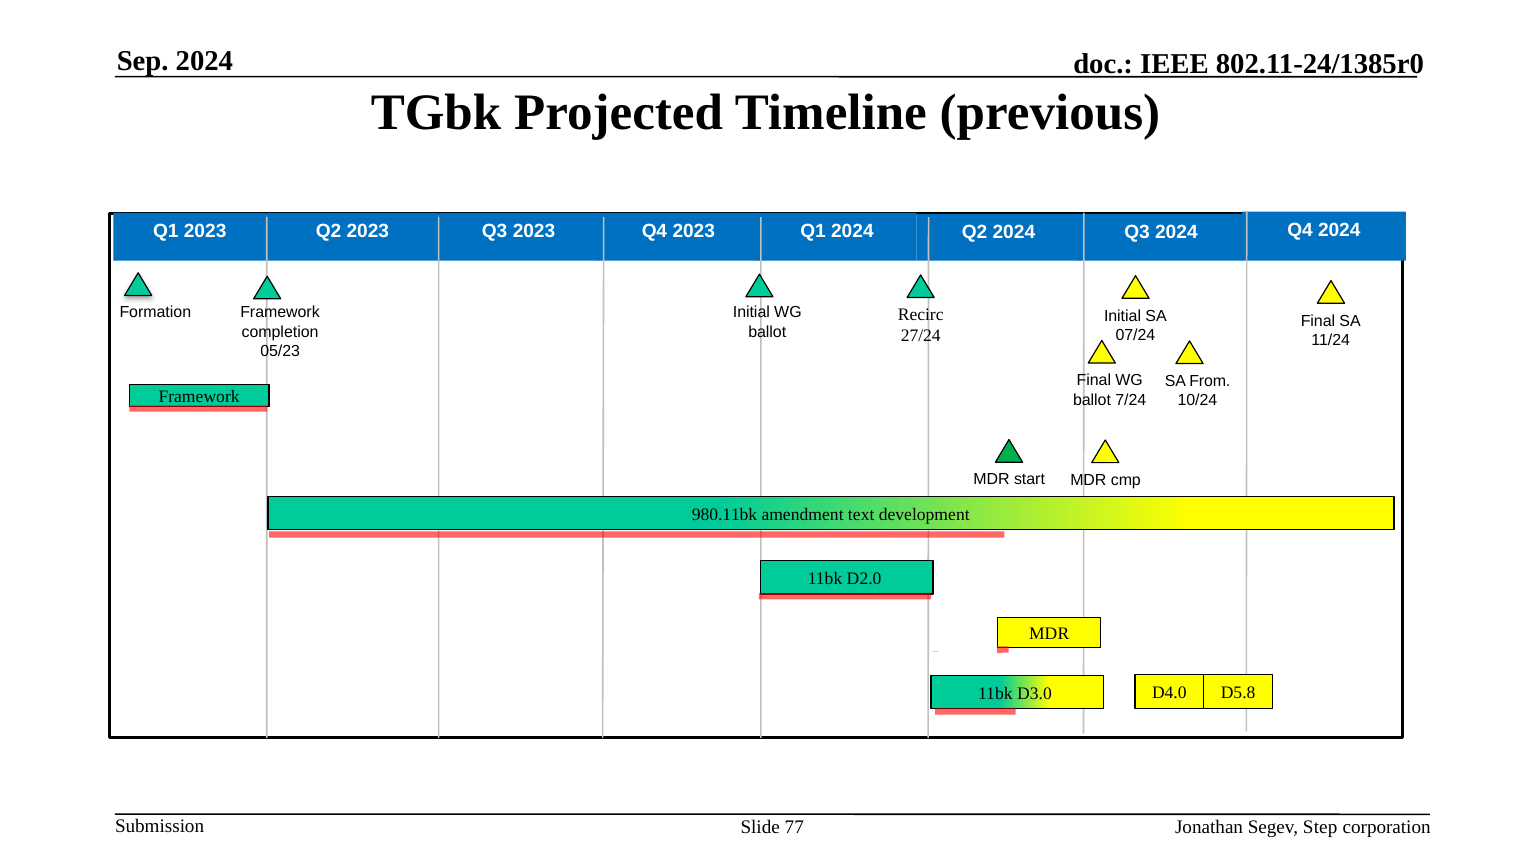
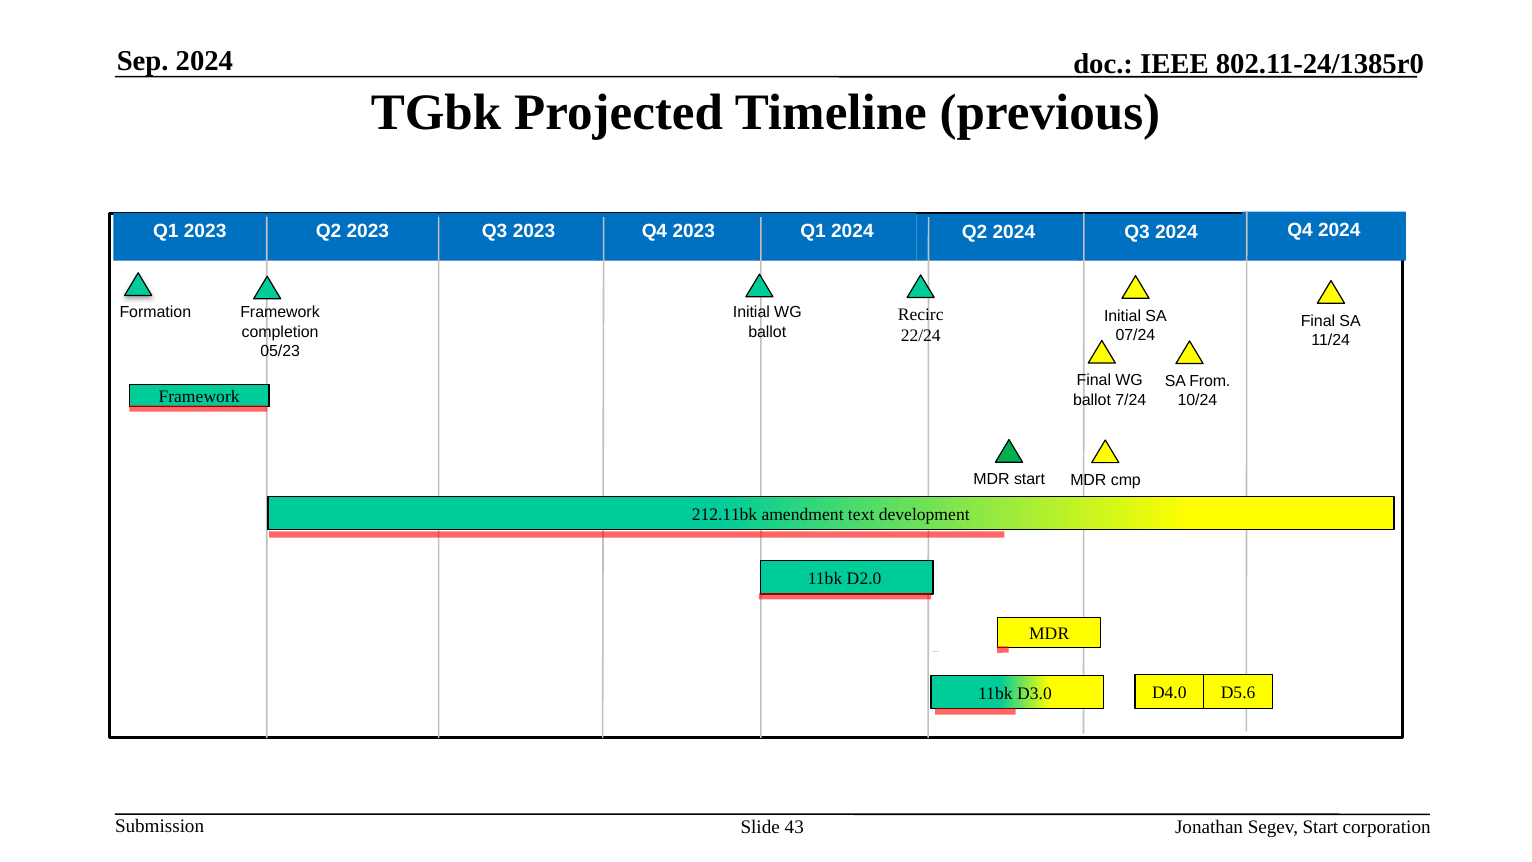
27/24: 27/24 -> 22/24 (921, 335)
980.11bk: 980.11bk -> 212.11bk (725, 514)
D5.8: D5.8 -> D5.6 (1238, 693)
77: 77 -> 43 (794, 826)
Segev Step: Step -> Start (1320, 826)
